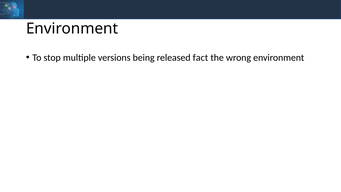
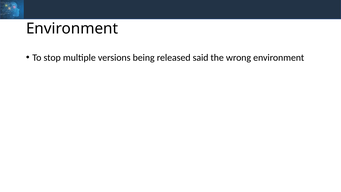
fact: fact -> said (201, 58)
